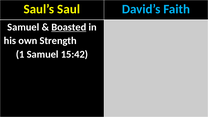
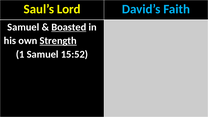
Saul: Saul -> Lord (69, 9)
Strength underline: none -> present (58, 41)
15:42: 15:42 -> 15:52 (74, 54)
